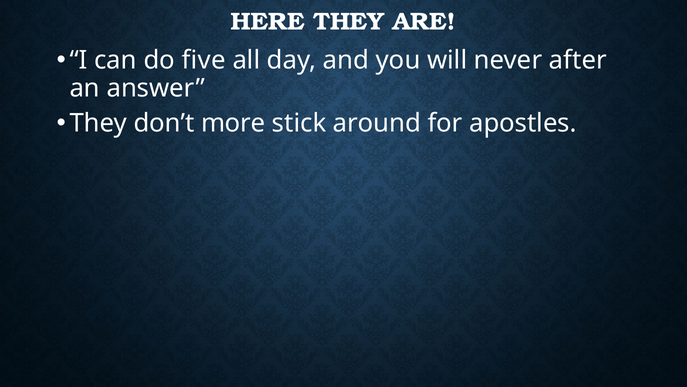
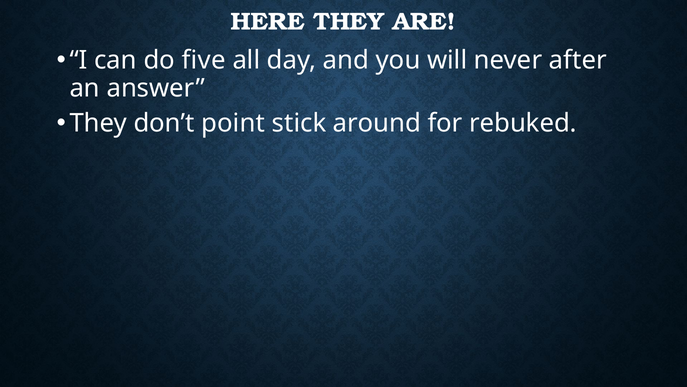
more: more -> point (233, 123)
apostles: apostles -> rebuked (523, 123)
